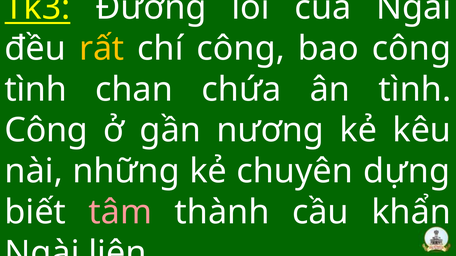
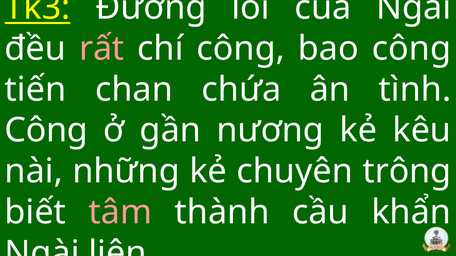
rất colour: yellow -> pink (102, 49)
tình: tình -> tiến (35, 90)
dựng: dựng -> trông (407, 172)
